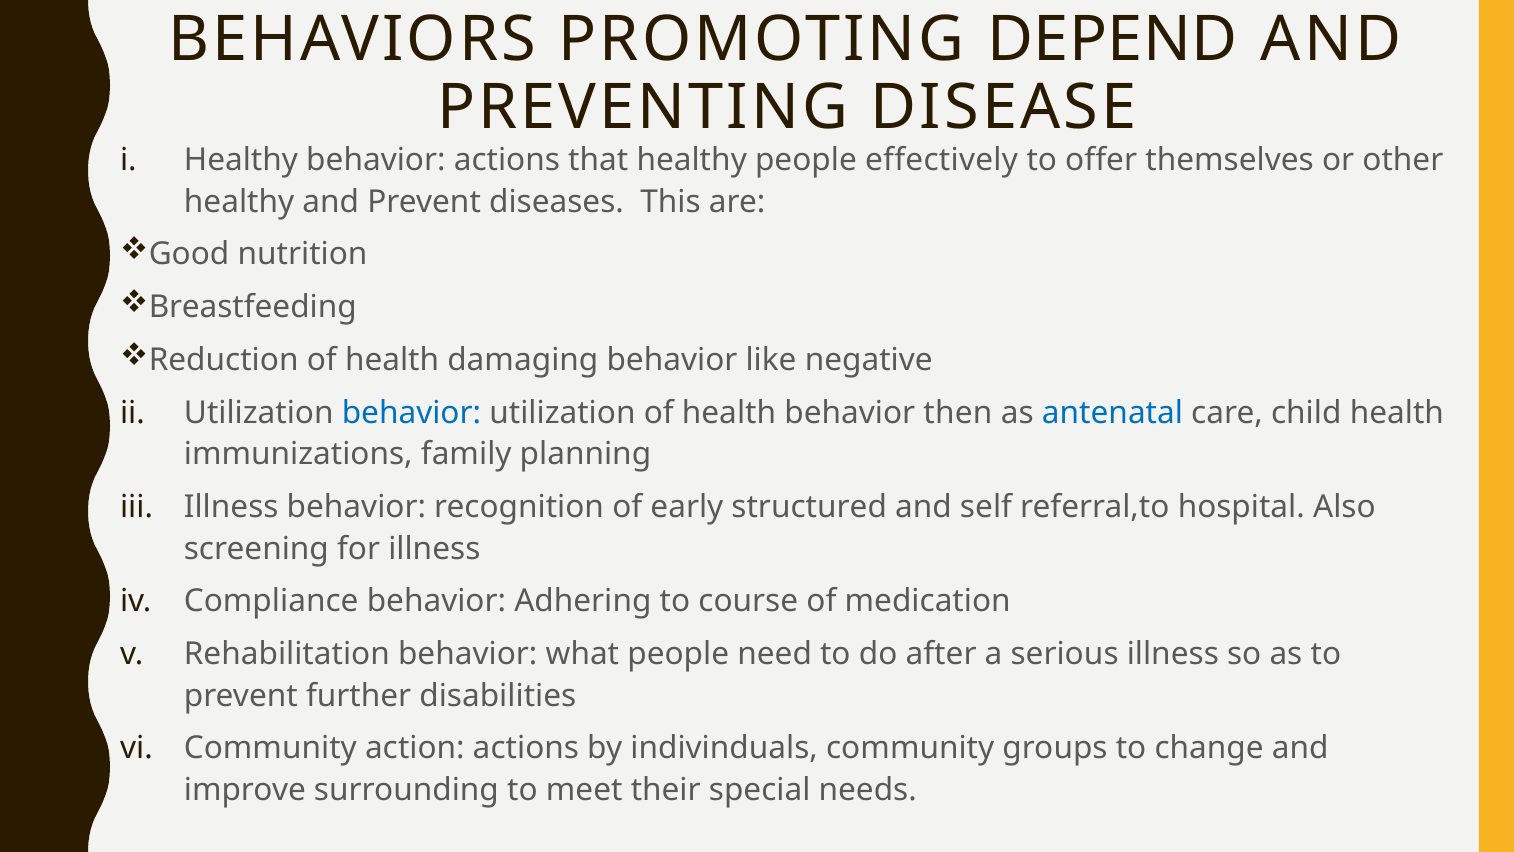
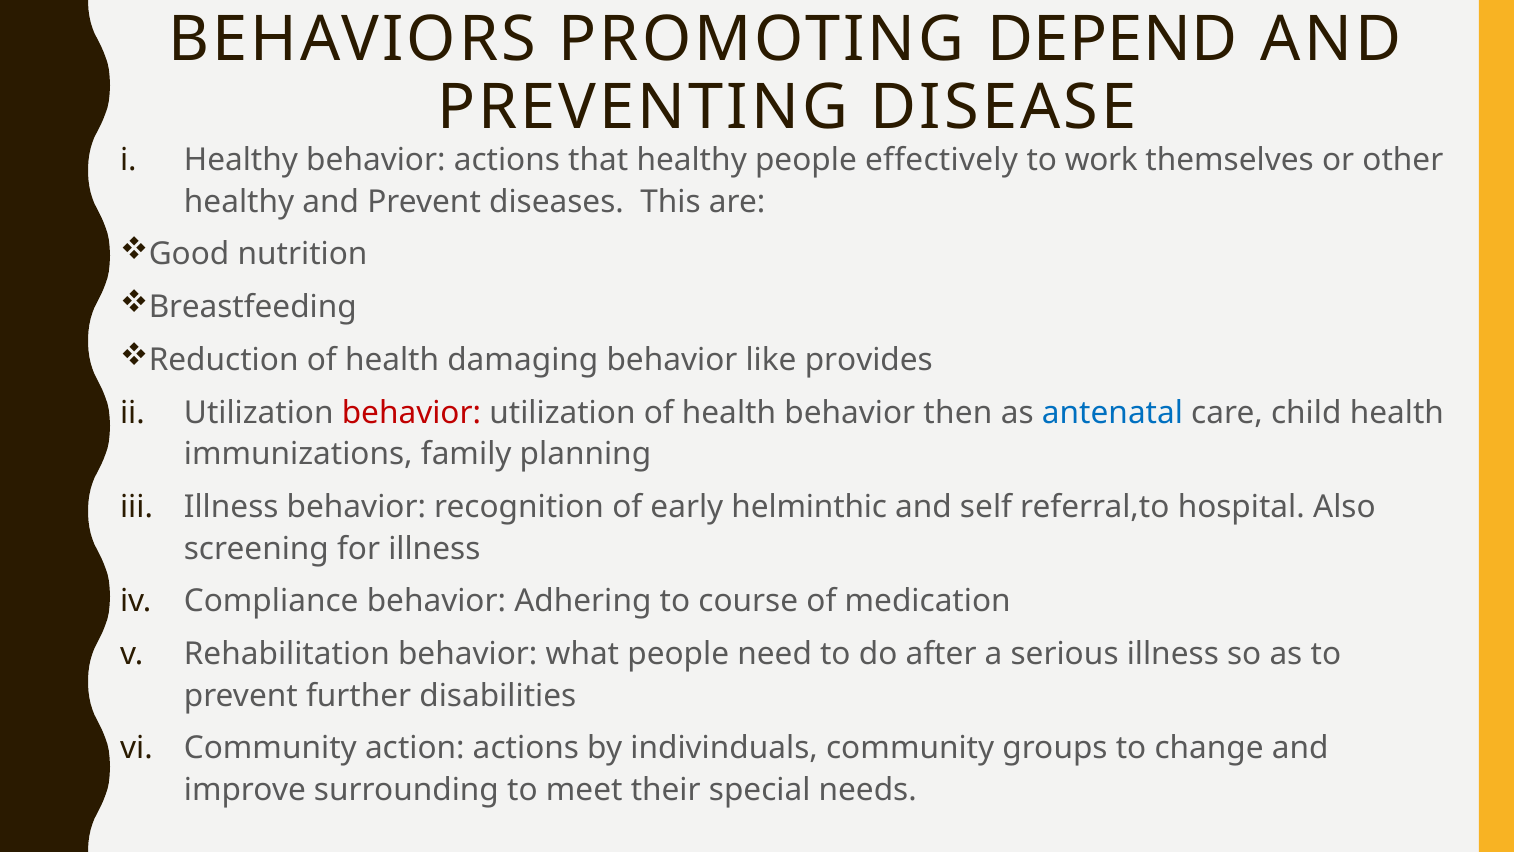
offer: offer -> work (1101, 160)
negative: negative -> provides (869, 360)
behavior colour: blue -> red (411, 412)
structured: structured -> helminthic (809, 507)
